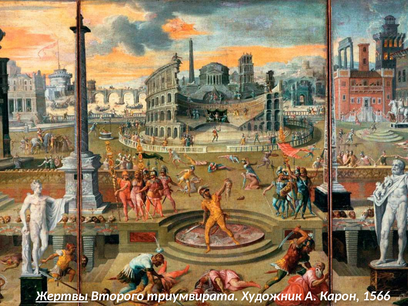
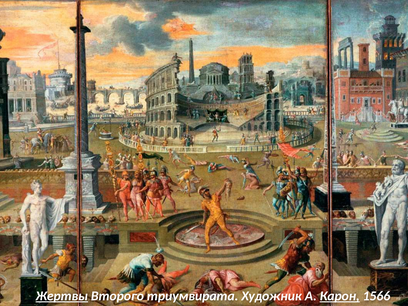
Карон underline: none -> present (340, 296)
